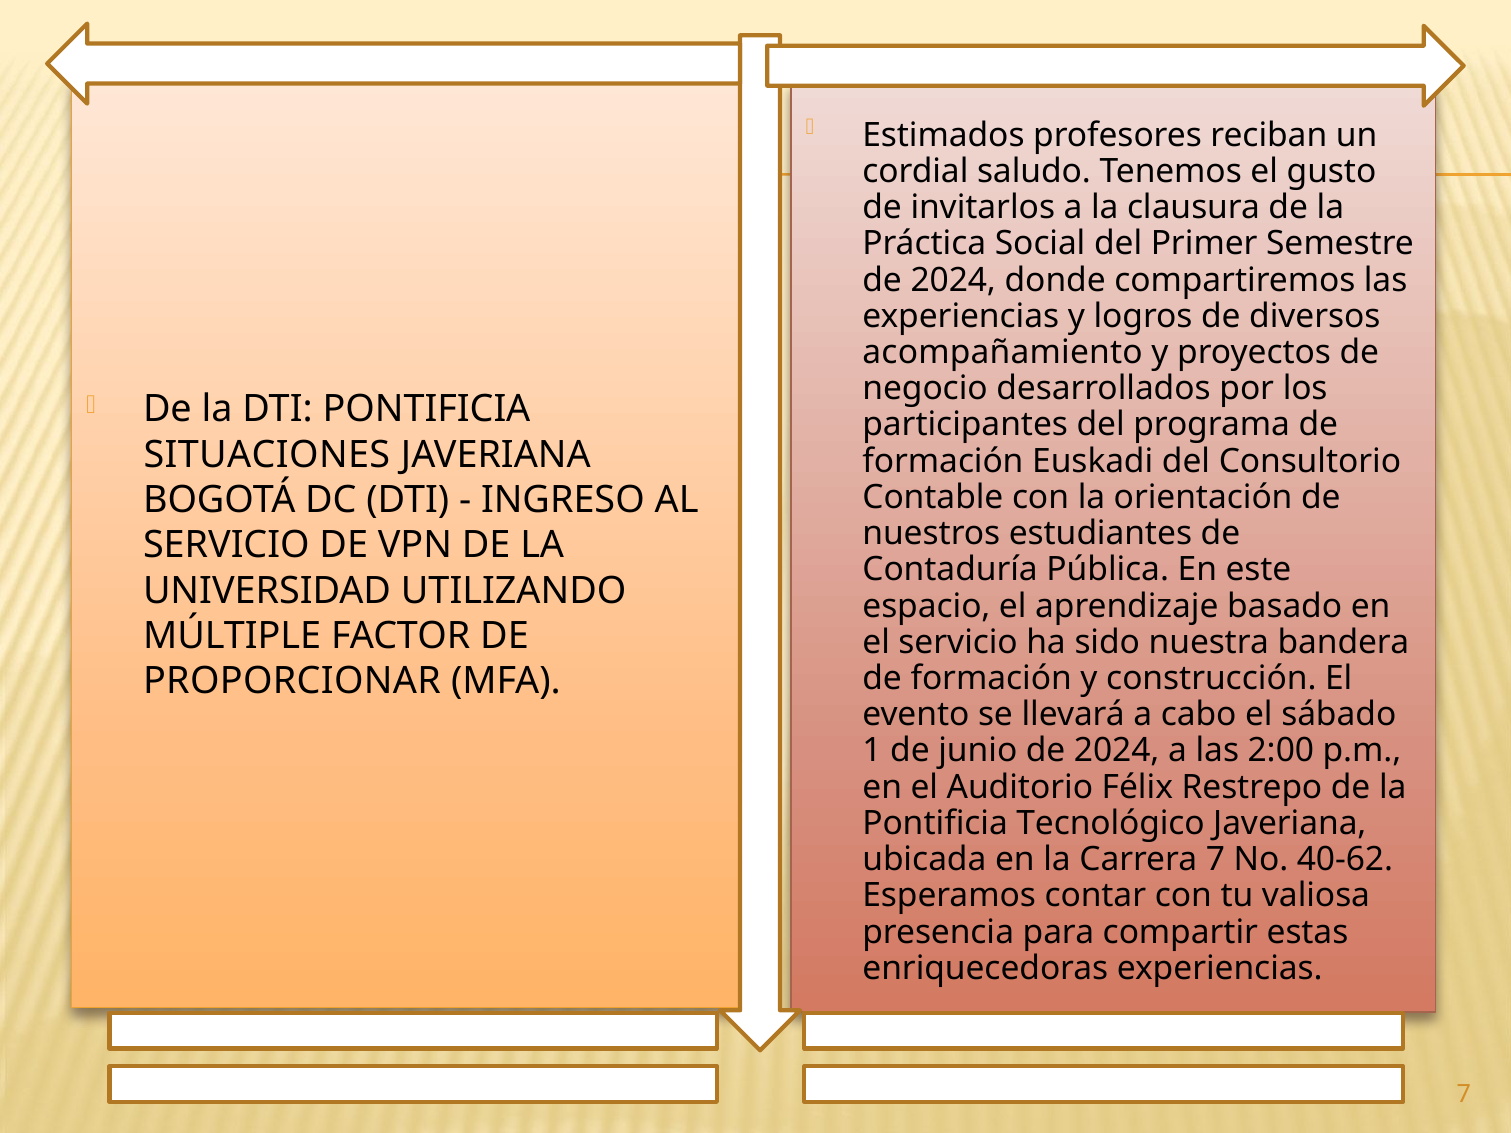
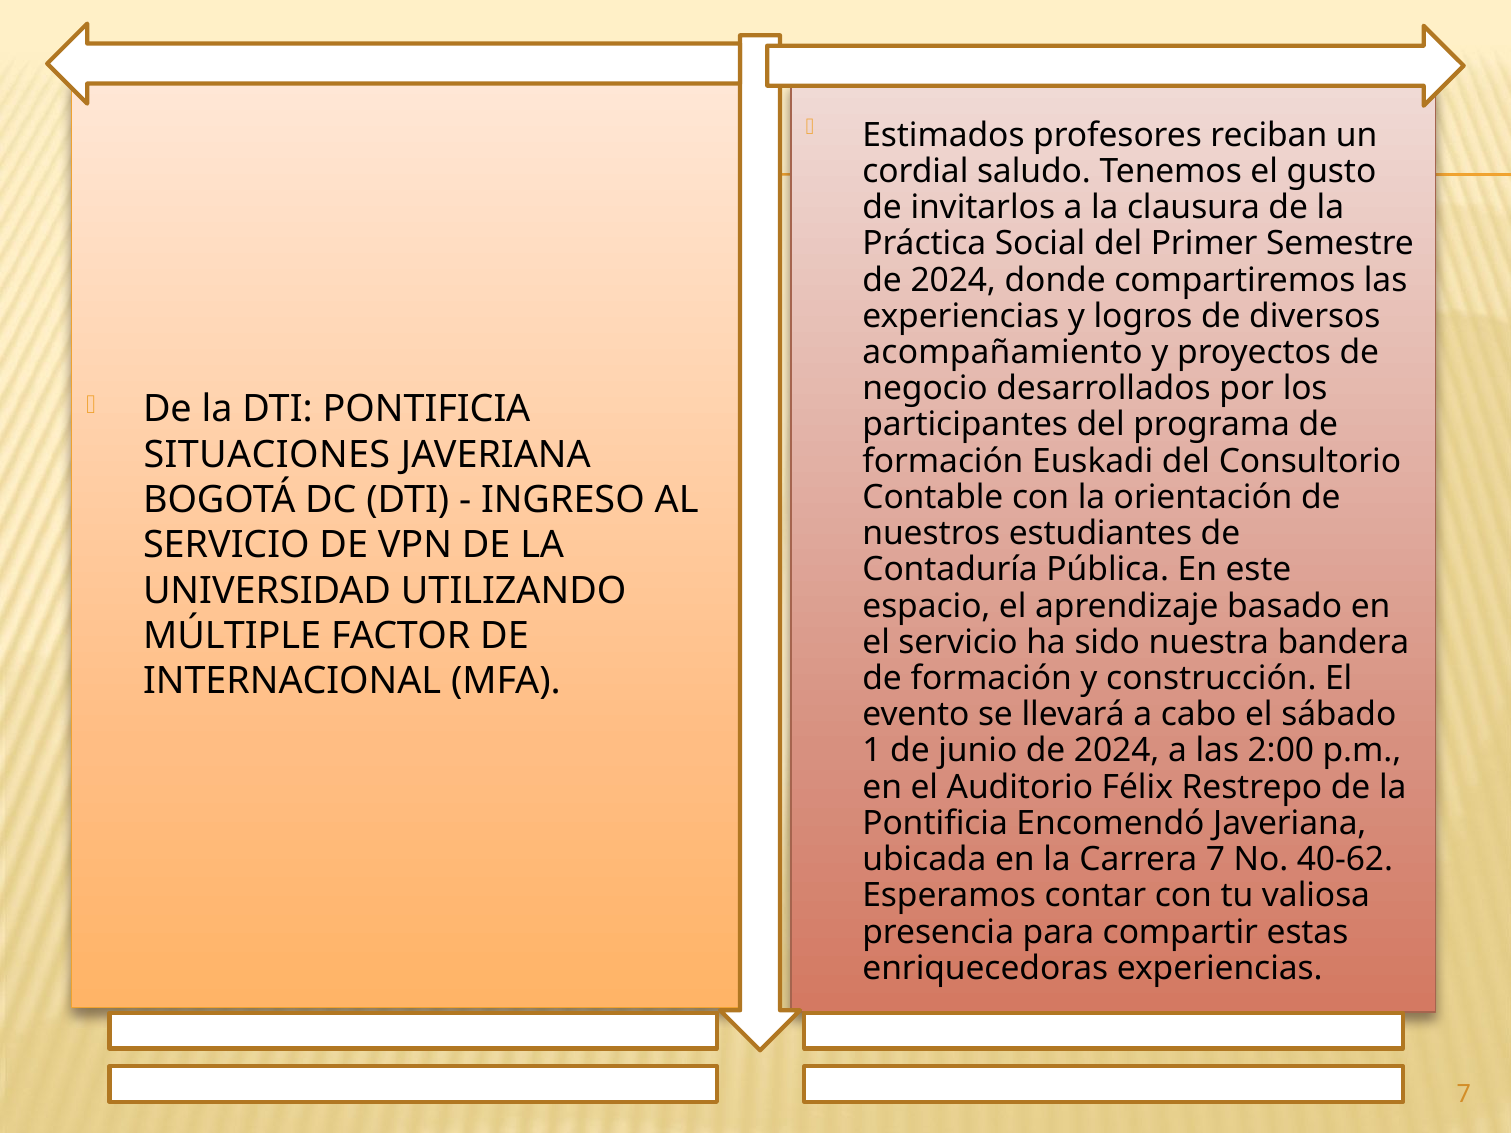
PROPORCIONAR: PROPORCIONAR -> INTERNACIONAL (292, 682)
Tecnológico: Tecnológico -> Encomendó (1110, 823)
